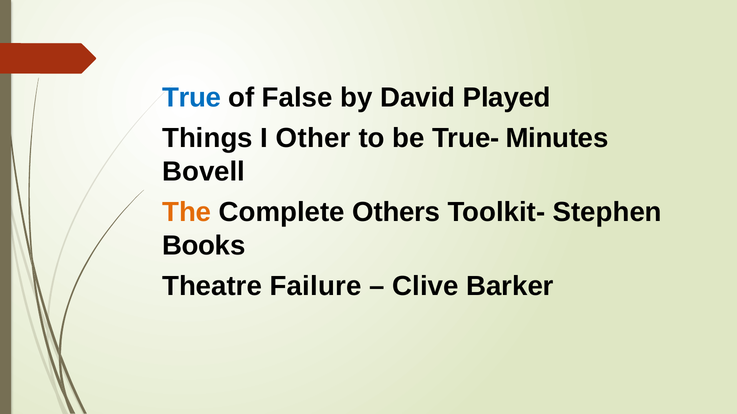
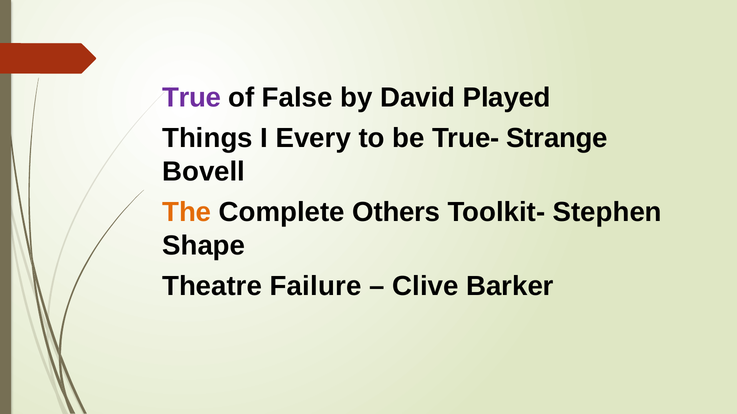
True colour: blue -> purple (192, 98)
Other: Other -> Every (313, 139)
Minutes: Minutes -> Strange (557, 139)
Books: Books -> Shape (204, 246)
